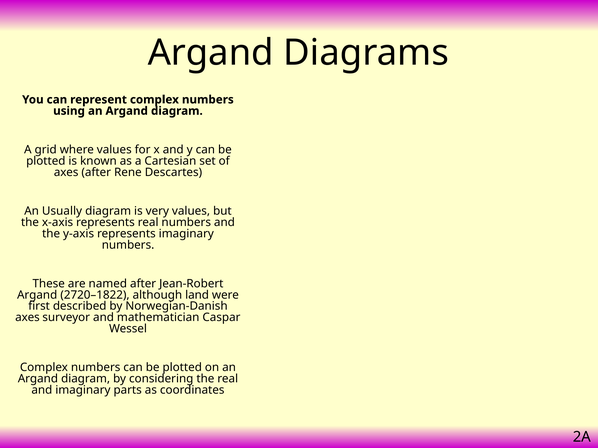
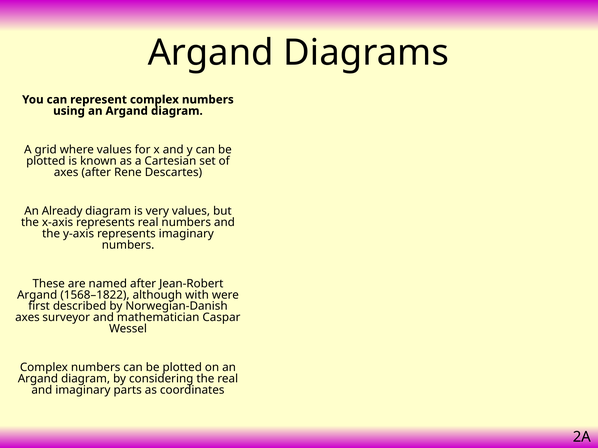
Usually: Usually -> Already (62, 211)
2720–1822: 2720–1822 -> 1568–1822 (95, 295)
land: land -> with (197, 295)
